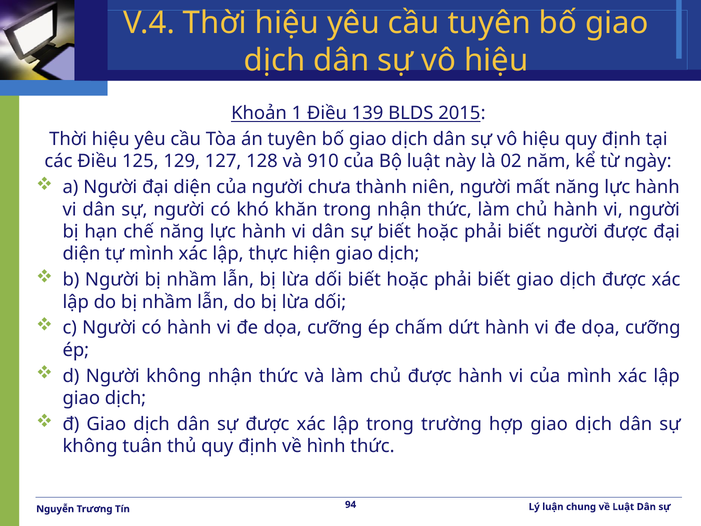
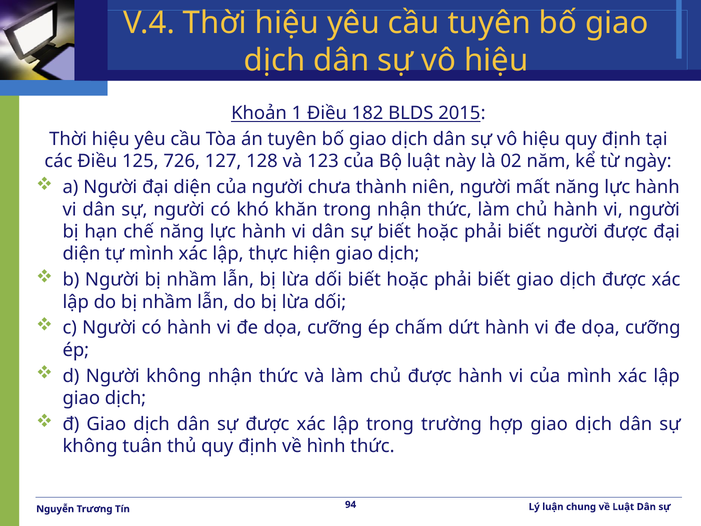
139: 139 -> 182 (368, 113)
129: 129 -> 726 (182, 161)
910: 910 -> 123 (323, 161)
